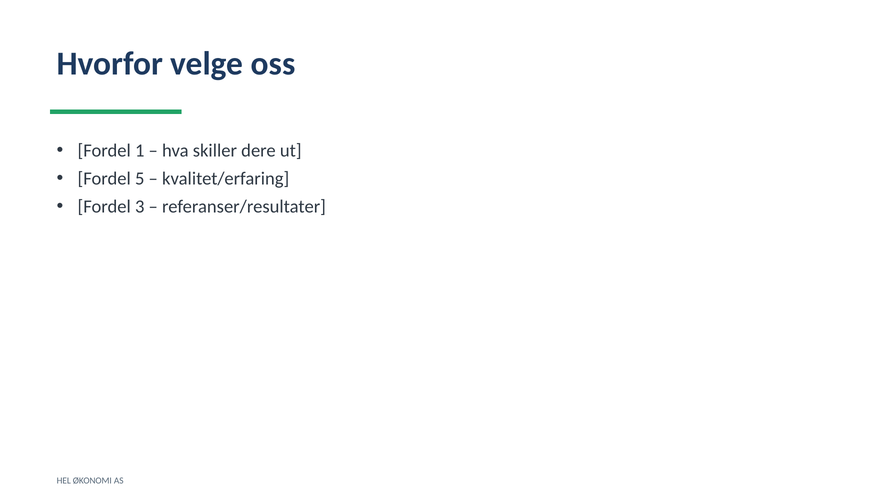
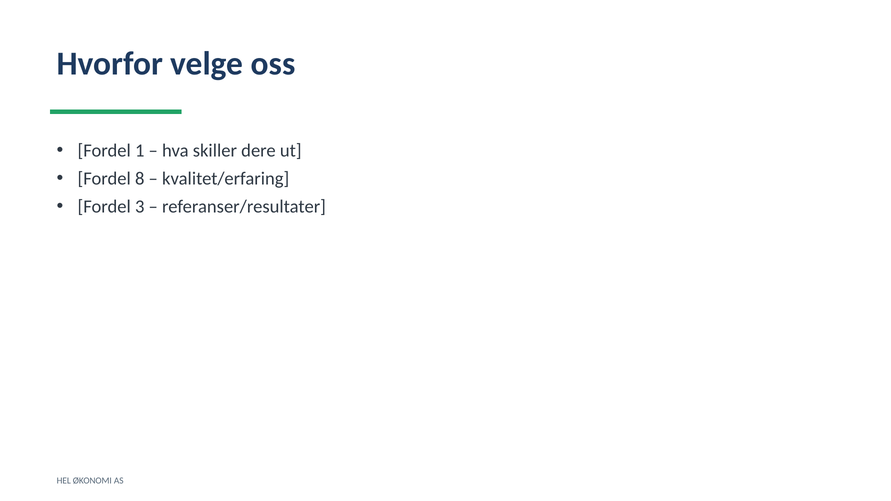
5: 5 -> 8 (140, 179)
